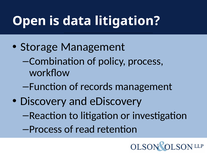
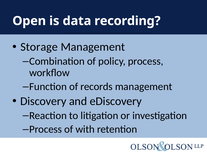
data litigation: litigation -> recording (127, 21)
read: read -> with (85, 130)
